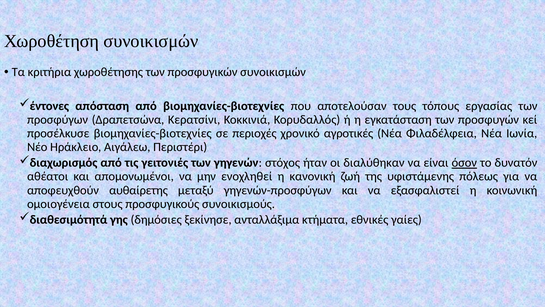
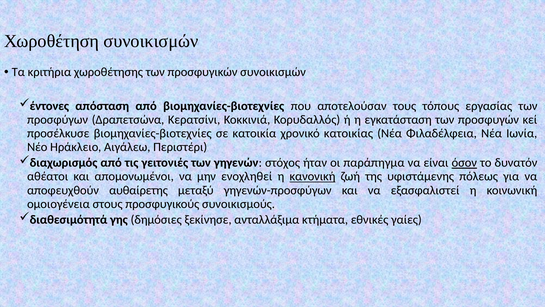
περιοχές: περιοχές -> κατοικία (254, 133)
αγροτικές: αγροτικές -> κατοικίας (348, 133)
διαλύθηκαν: διαλύθηκαν -> παράπηγμα (374, 163)
κανονική underline: none -> present (313, 176)
